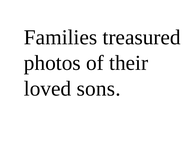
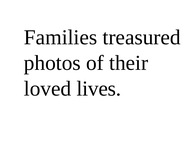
sons: sons -> lives (99, 89)
